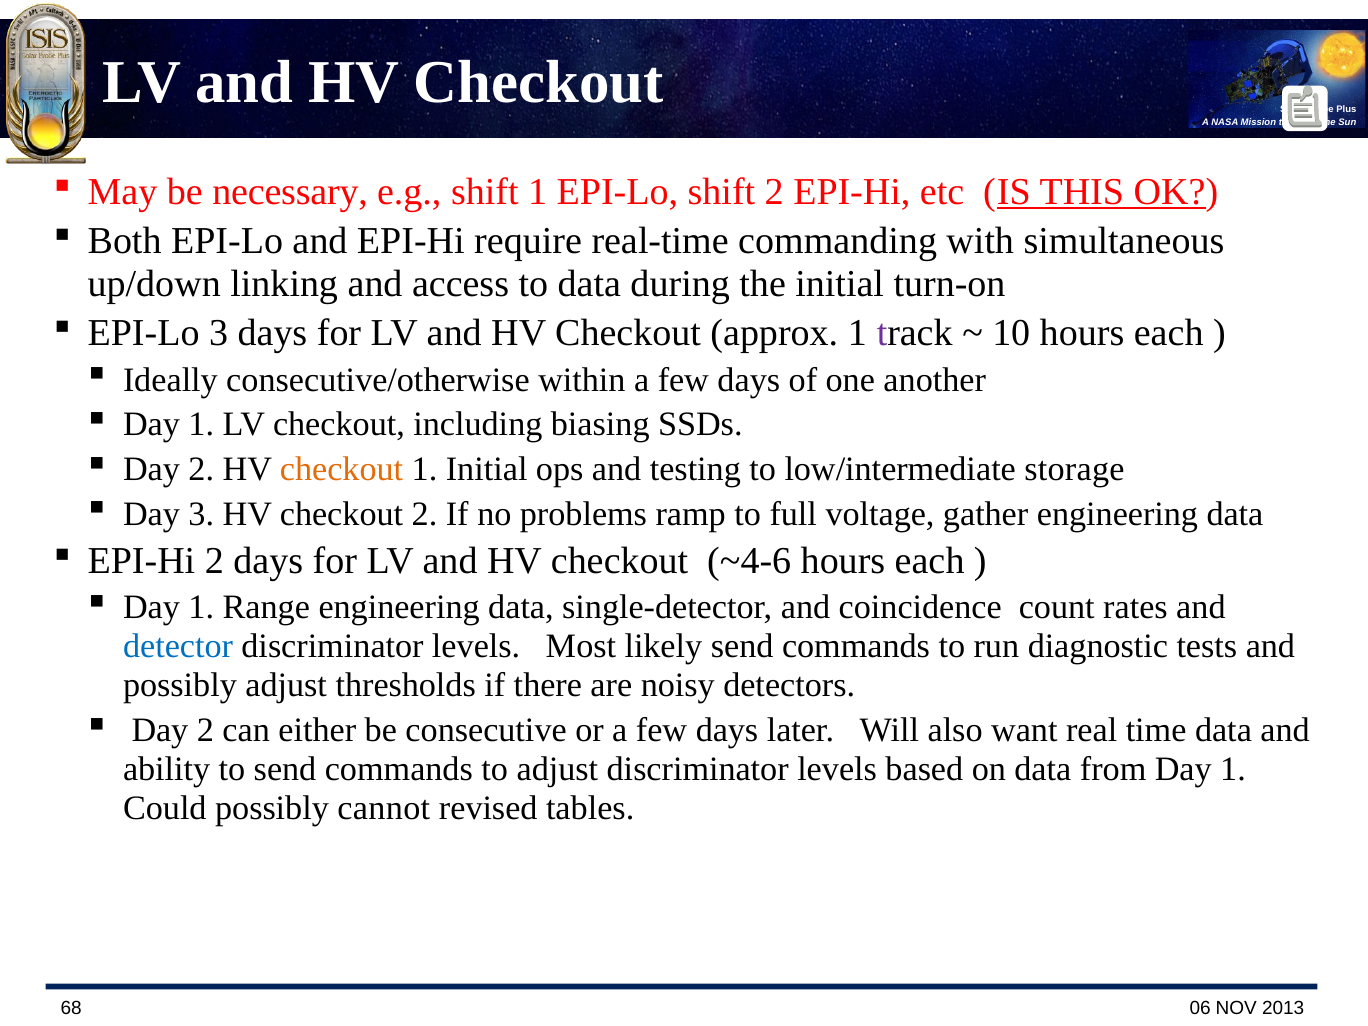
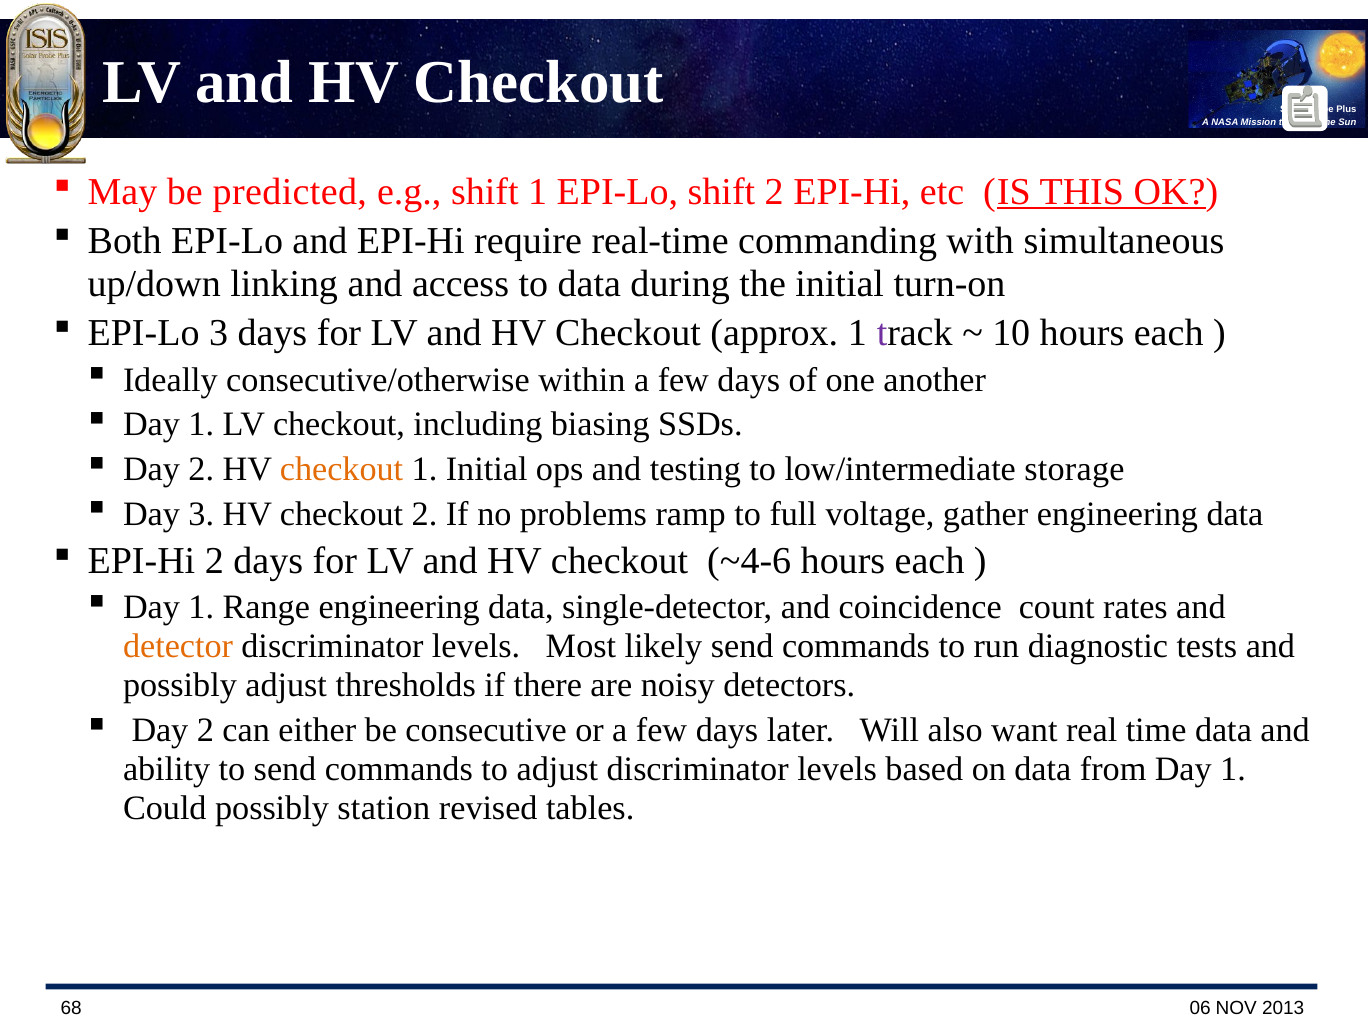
necessary: necessary -> predicted (290, 192)
detector colour: blue -> orange (178, 647)
cannot: cannot -> station (384, 808)
